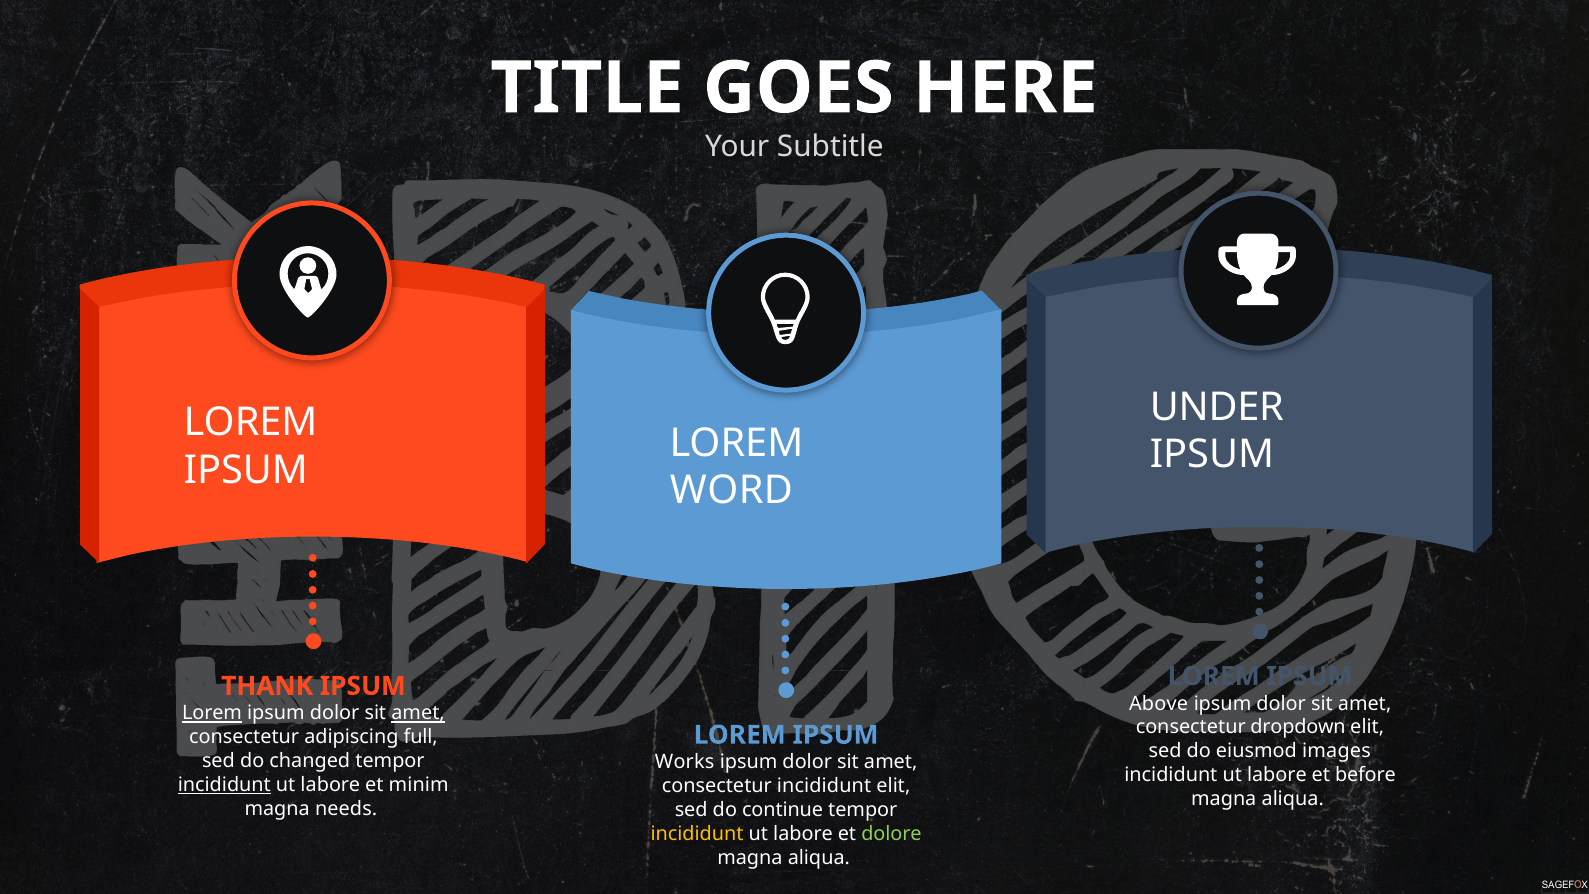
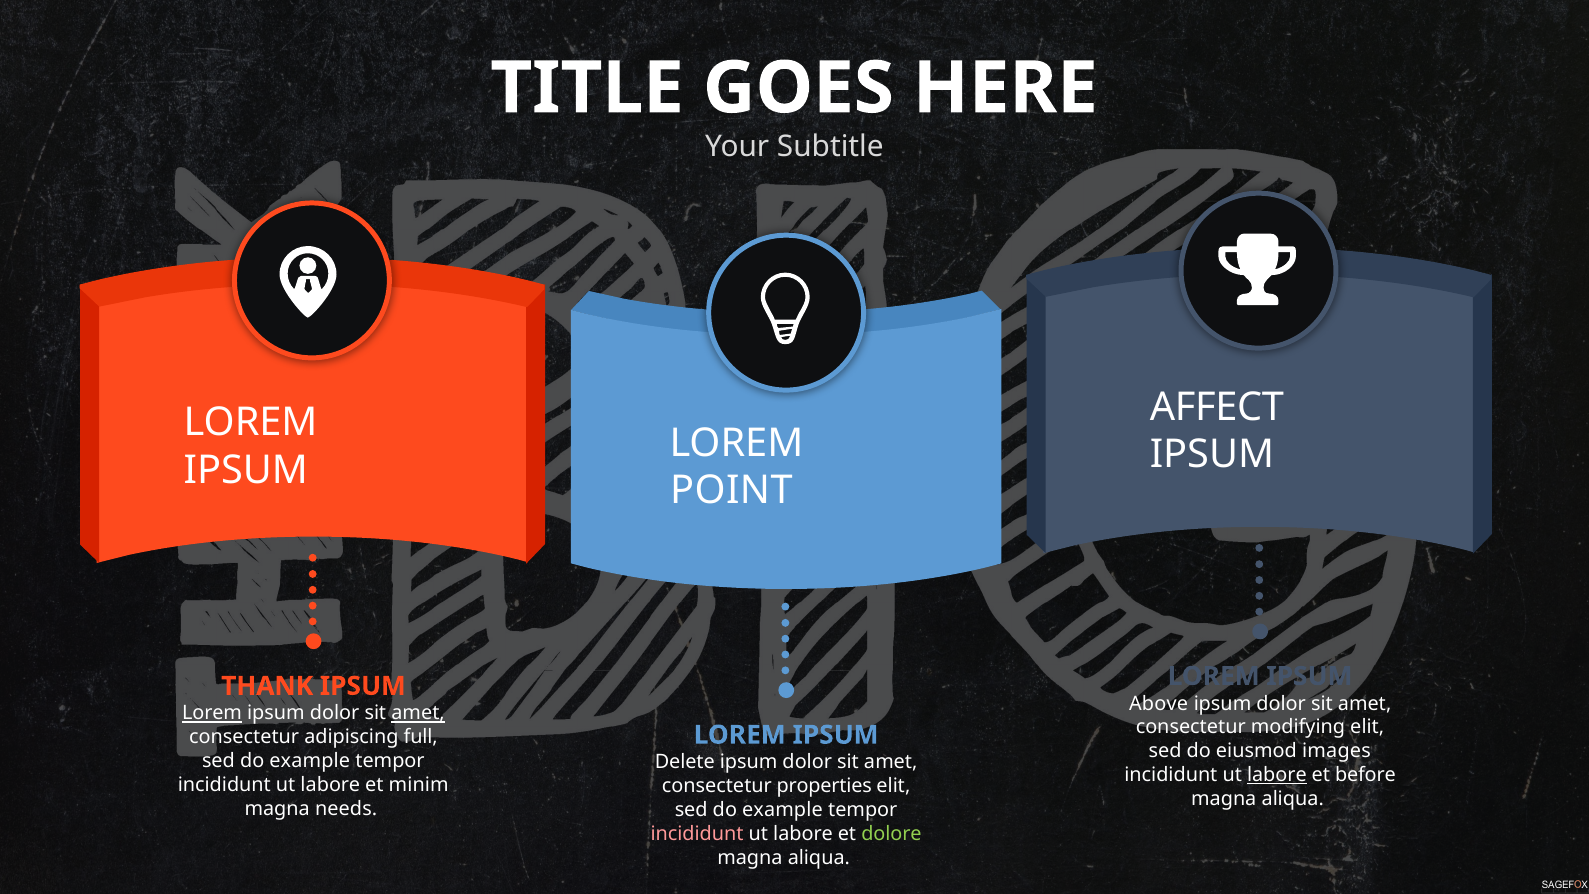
UNDER: UNDER -> AFFECT (1217, 407)
WORD: WORD -> POINT (731, 490)
dropdown: dropdown -> modifying (1298, 727)
changed: changed -> example (310, 761)
Works: Works -> Delete (685, 762)
labore underline: none -> present (1277, 775)
incididunt underline: present -> none (224, 785)
consectetur incididunt: incididunt -> properties (824, 786)
continue: continue -> example (782, 810)
incididunt colour: yellow -> pink (697, 834)
